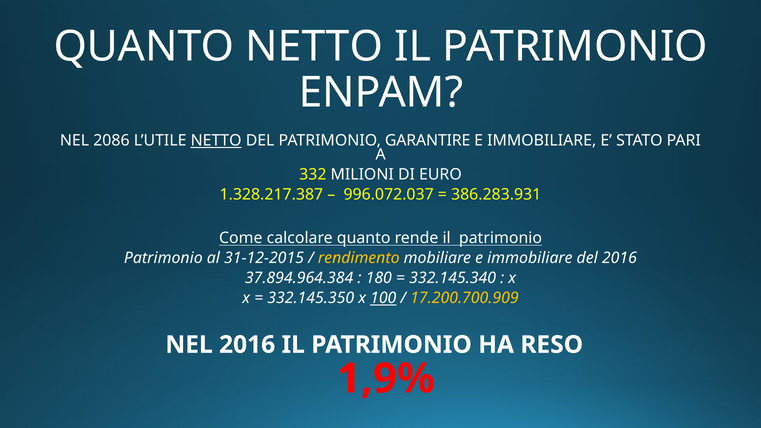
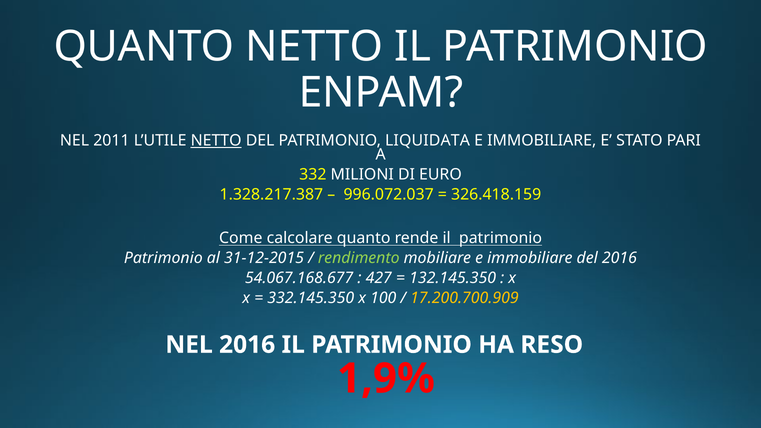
2086: 2086 -> 2011 (111, 141)
GARANTIRE: GARANTIRE -> LIQUIDATA (427, 141)
386.283.931: 386.283.931 -> 326.418.159 (496, 194)
rendimento colour: yellow -> light green (359, 258)
37.894.964.384: 37.894.964.384 -> 54.067.168.677 (299, 278)
180: 180 -> 427 (379, 278)
332.145.340: 332.145.340 -> 132.145.350 (453, 278)
100 underline: present -> none (383, 298)
